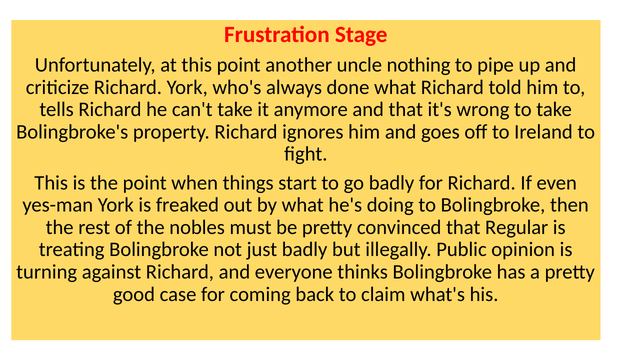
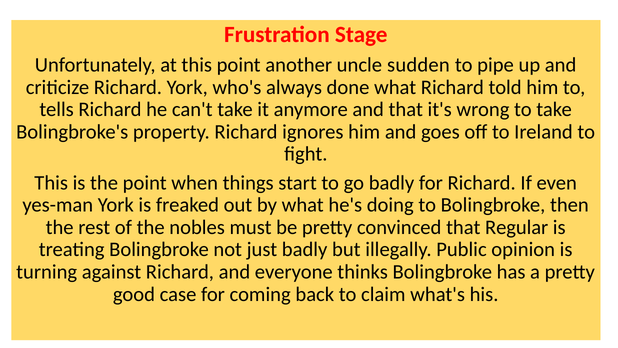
nothing: nothing -> sudden (418, 65)
